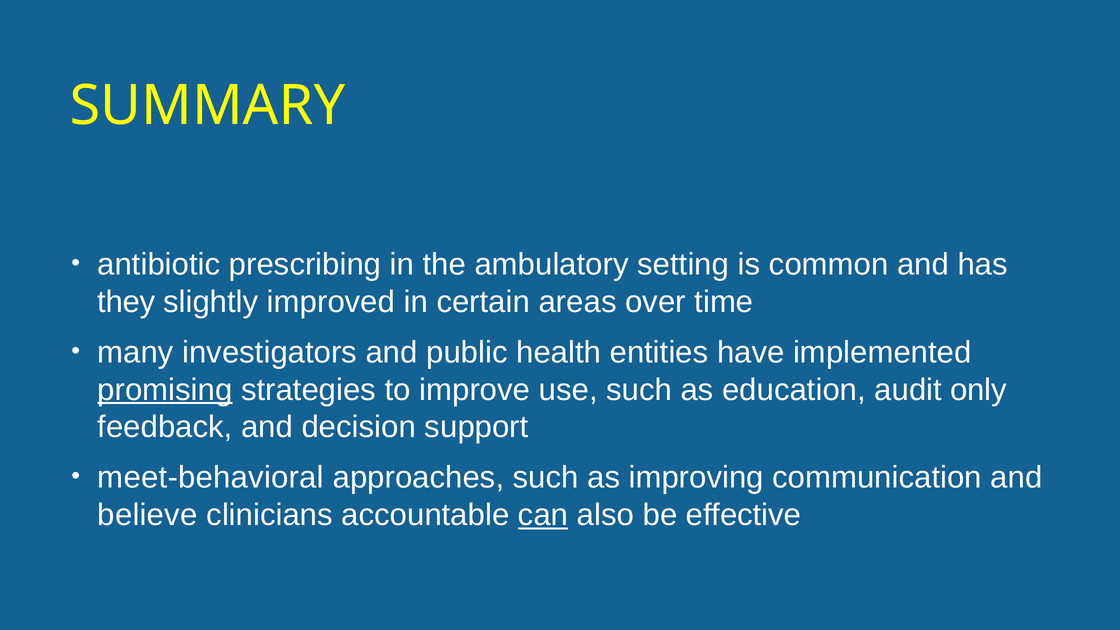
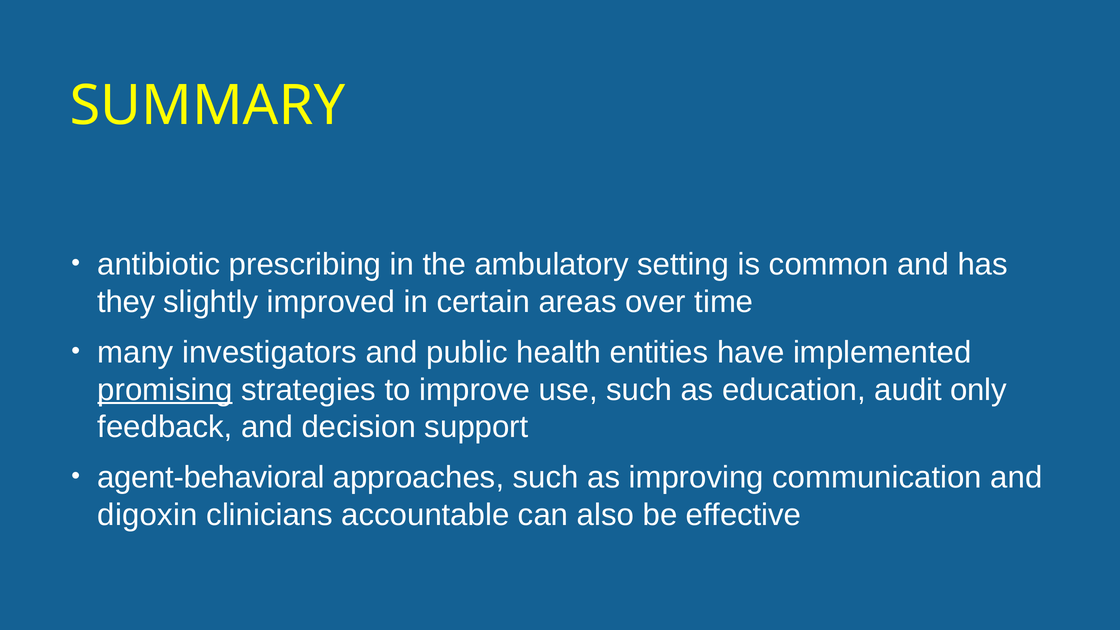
meet-behavioral: meet-behavioral -> agent-behavioral (211, 478)
believe: believe -> digoxin (148, 515)
can underline: present -> none (543, 515)
